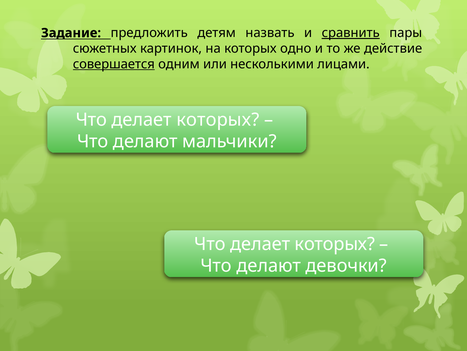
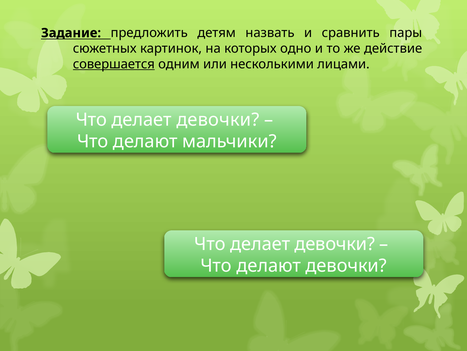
сравнить underline: present -> none (351, 33)
которых: которых -> девочки (218, 119)
которых: которых -> девочки (335, 244)
